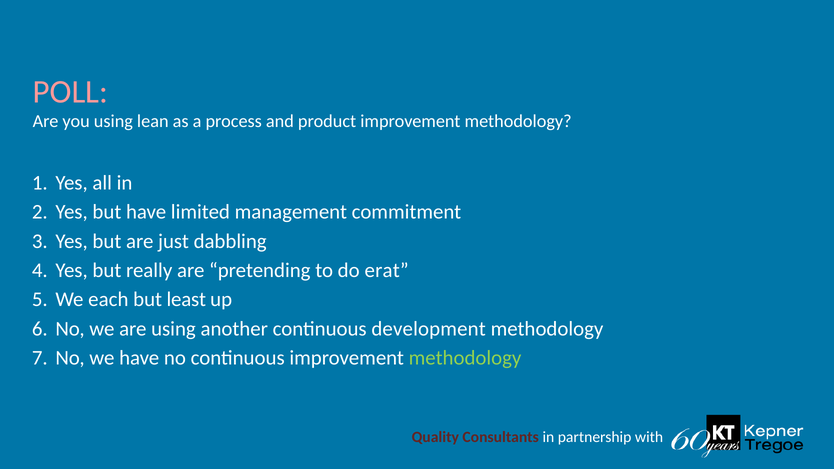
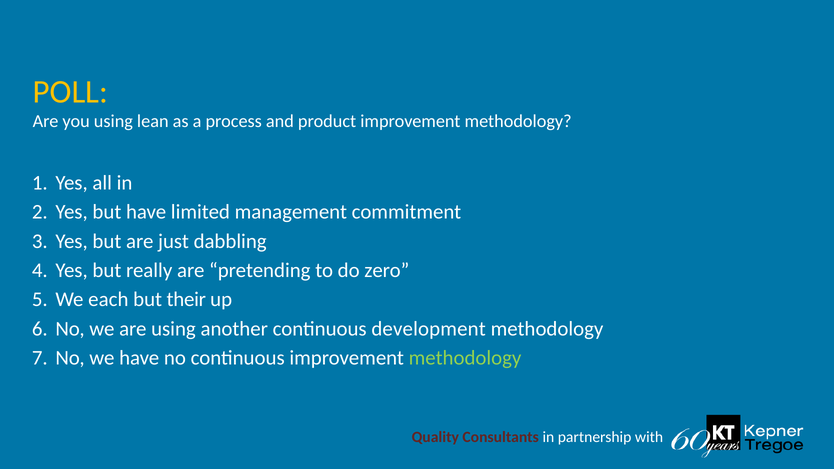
POLL colour: pink -> yellow (70, 92)
erat: erat -> zero (387, 271)
least: least -> their (186, 300)
